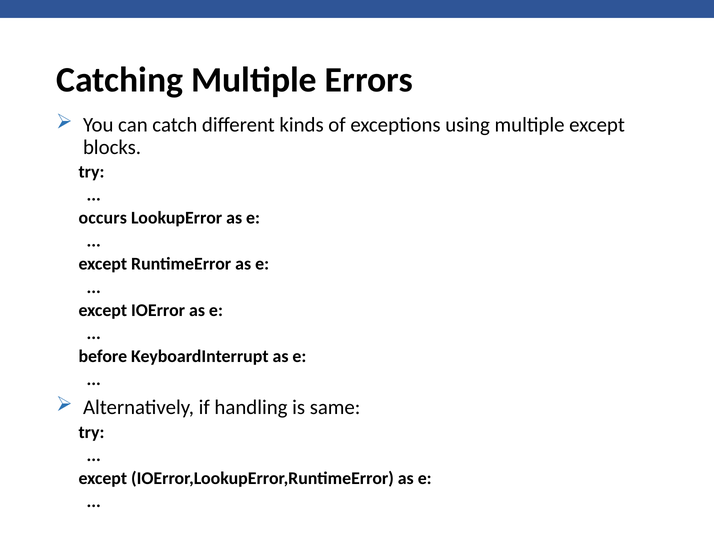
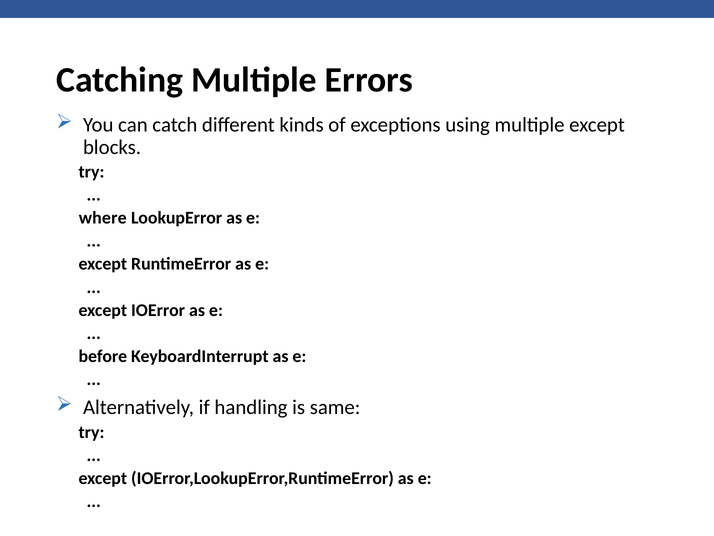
occurs: occurs -> where (103, 218)
